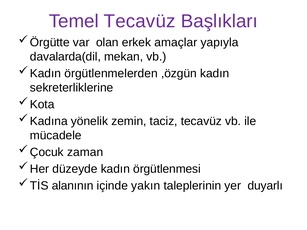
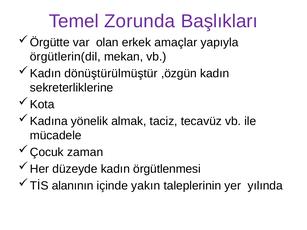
Temel Tecavüz: Tecavüz -> Zorunda (140, 21)
davalarda(dil: davalarda(dil -> örgütlerin(dil (65, 57)
örgütlenmelerden: örgütlenmelerden -> dönüştürülmüştür (111, 74)
zemin: zemin -> almak (129, 121)
duyarlı: duyarlı -> yılında (265, 186)
